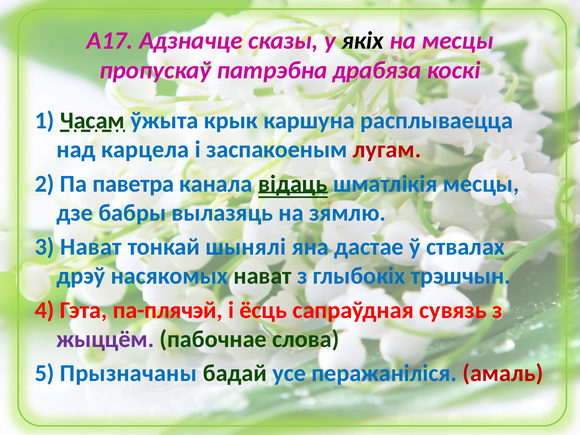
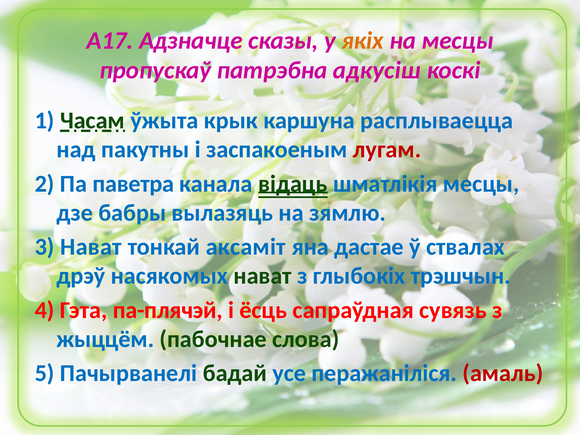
якіх colour: black -> orange (363, 40)
драбяза: драбяза -> адкусіш (377, 70)
карцела: карцела -> пакутны (145, 150)
шынялі: шынялі -> аксаміт (246, 247)
жыццём colour: purple -> blue (105, 339)
Прызначаны: Прызначаны -> Пачырванелі (129, 373)
